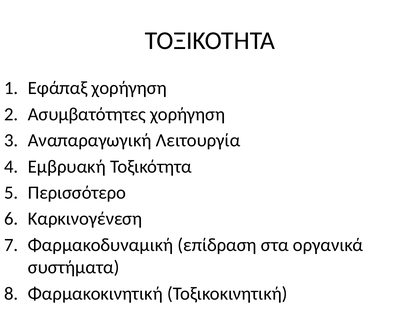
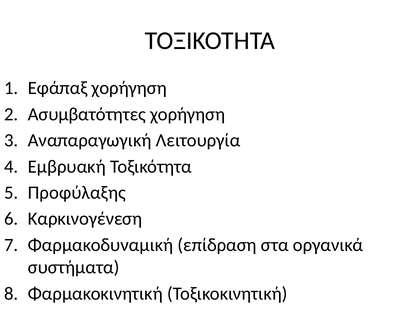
Περισσότερο: Περισσότερο -> Προφύλαξης (77, 193)
